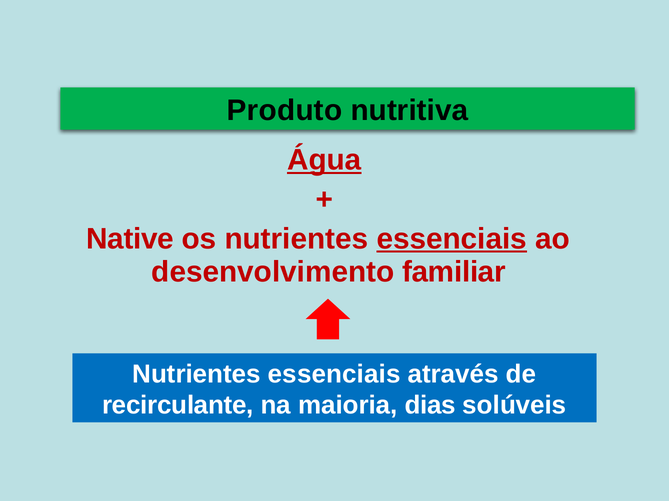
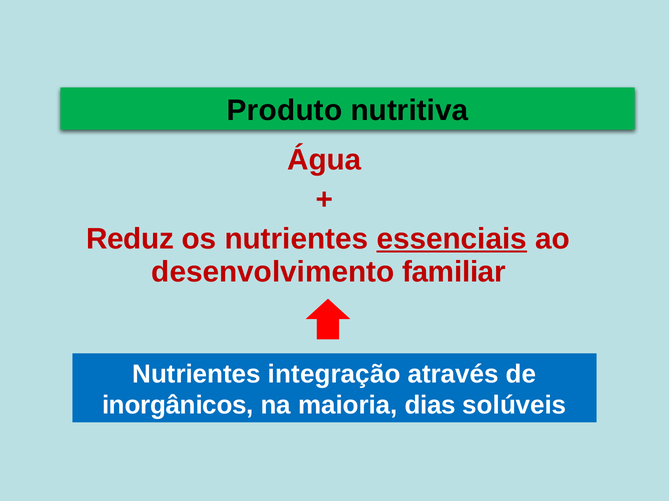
Água underline: present -> none (324, 160)
Native: Native -> Reduz (130, 239)
essenciais: essenciais -> integração (334, 375)
recirculante: recirculante -> inorgânicos (178, 406)
